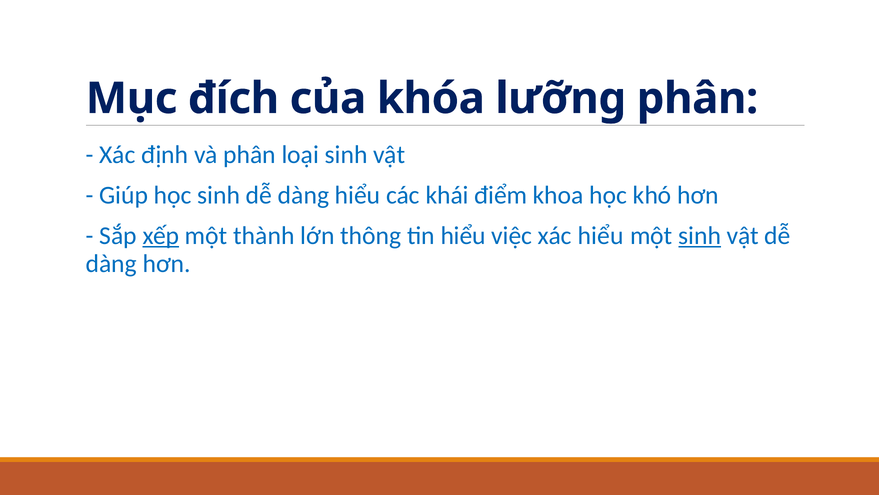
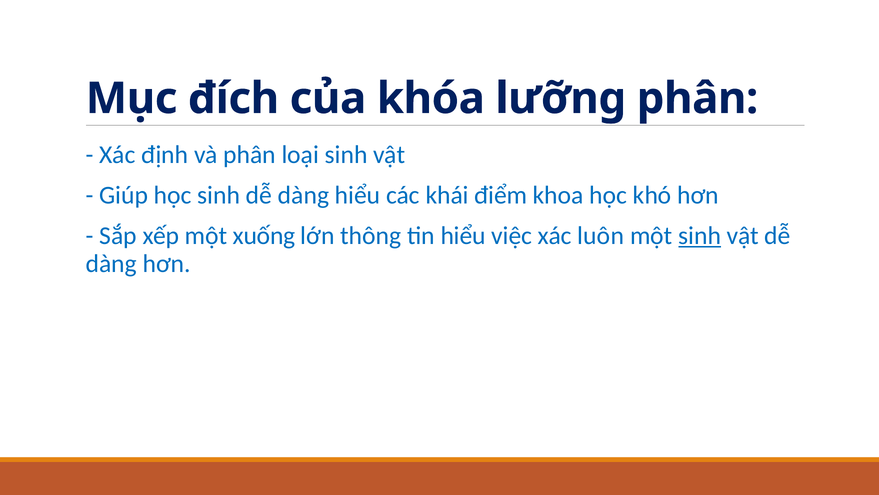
xếp underline: present -> none (161, 236)
thành: thành -> xuống (264, 236)
xác hiểu: hiểu -> luôn (601, 236)
